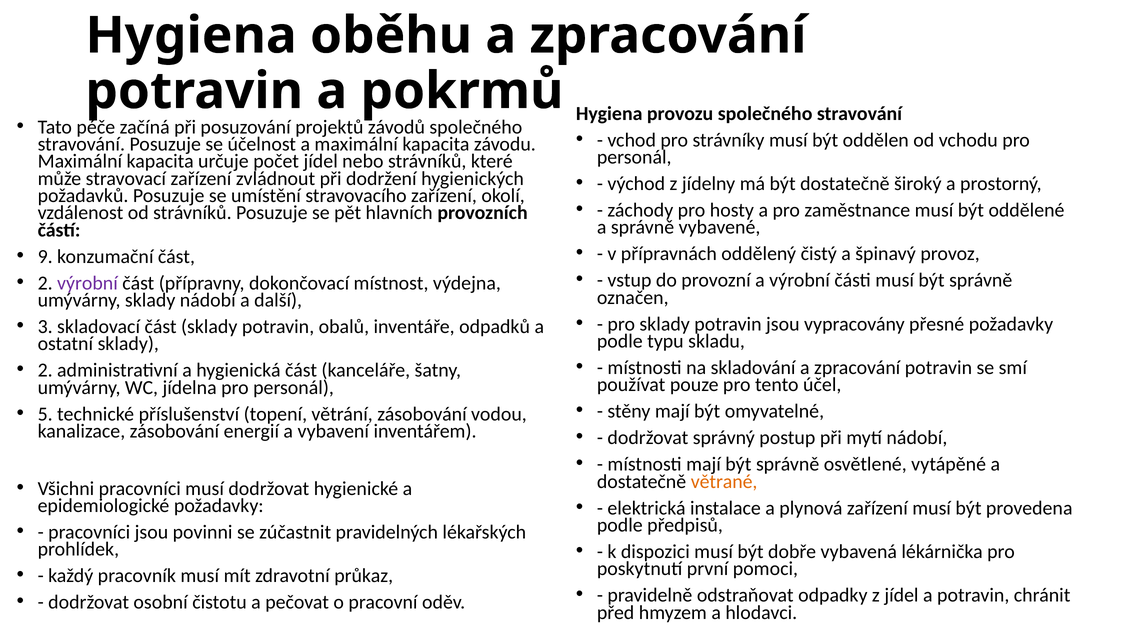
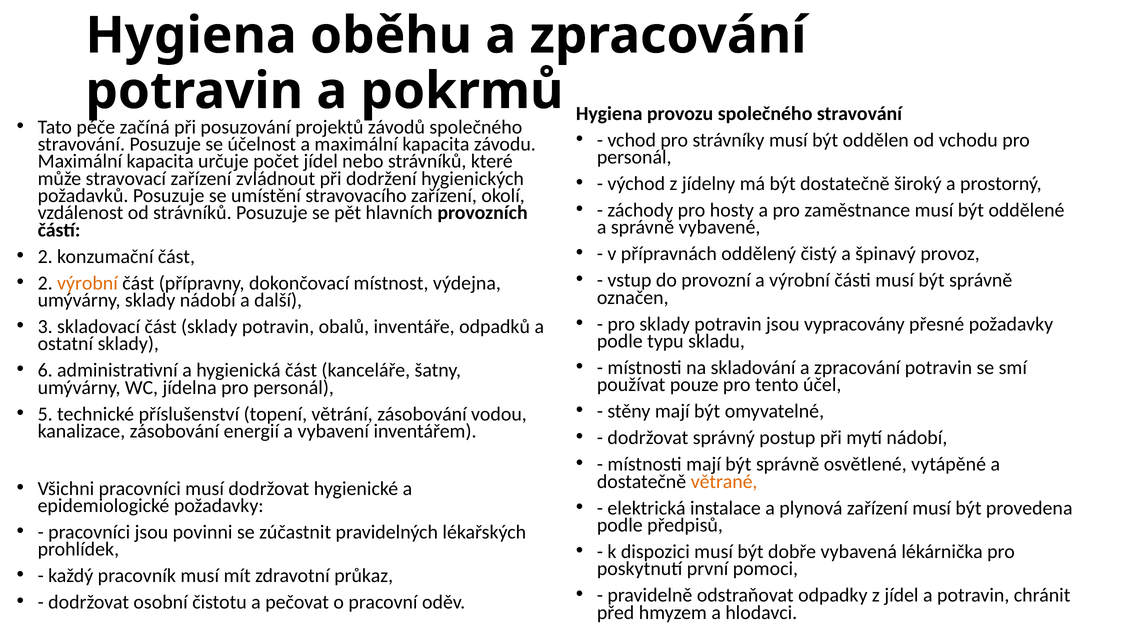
9: 9 -> 2 (45, 256)
výrobní colour: purple -> orange (87, 283)
2: 2 -> 6 (45, 370)
